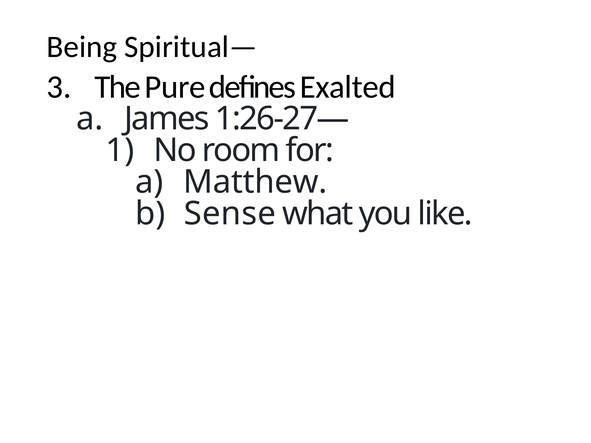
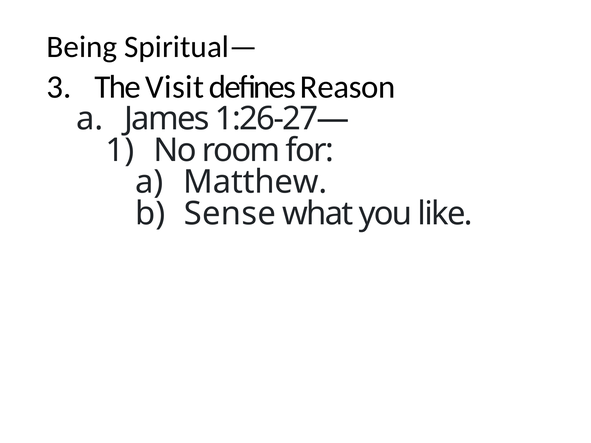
Pure: Pure -> Visit (175, 87)
Exalted: Exalted -> Reason (348, 87)
